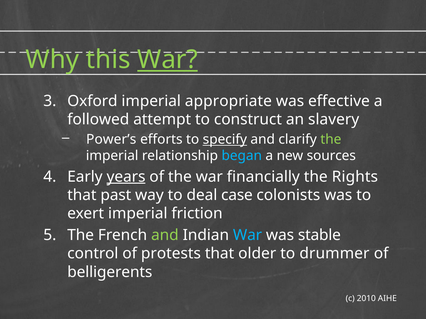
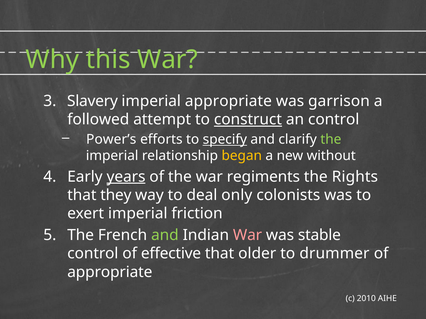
War underline: present -> none (168, 60)
Oxford: Oxford -> Slavery (92, 101)
effective: effective -> garrison (339, 101)
construct underline: none -> present (248, 120)
an slavery: slavery -> control (334, 120)
began colour: light blue -> yellow (242, 156)
sources: sources -> without (331, 156)
financially: financially -> regiments (263, 177)
past: past -> they (116, 195)
case: case -> only (237, 195)
War colour: light blue -> pink (248, 236)
protests: protests -> effective (171, 254)
belligerents: belligerents -> appropriate (110, 272)
